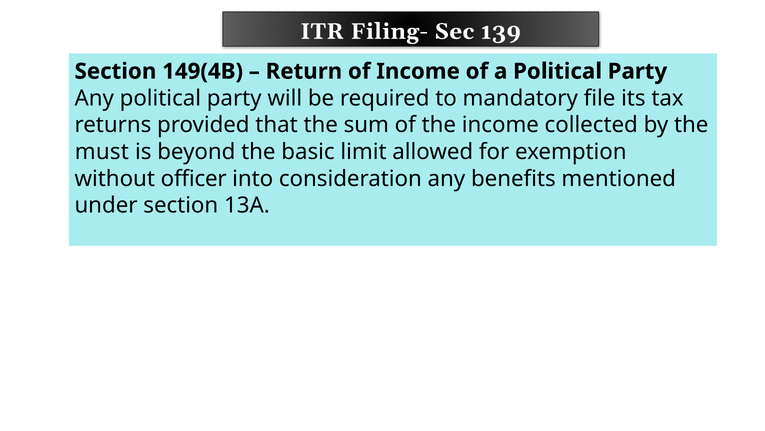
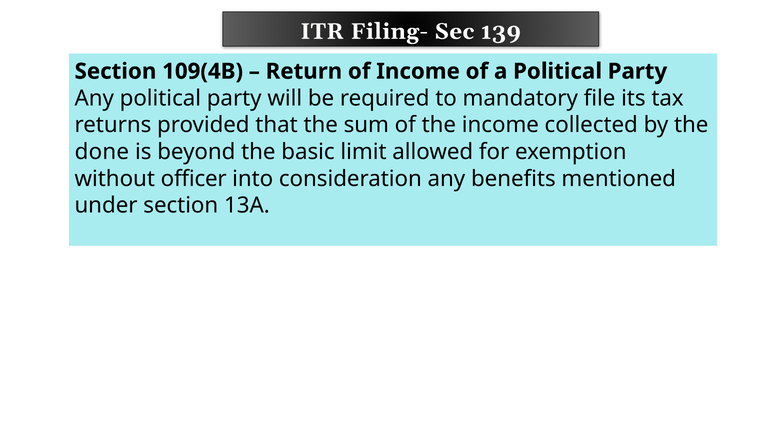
149(4B: 149(4B -> 109(4B (203, 71)
must: must -> done (102, 152)
